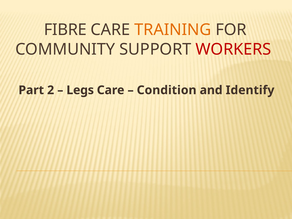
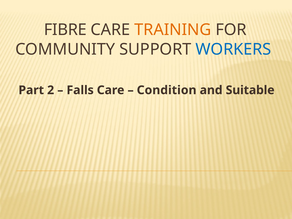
WORKERS colour: red -> blue (233, 49)
Legs: Legs -> Falls (80, 90)
Identify: Identify -> Suitable (250, 90)
